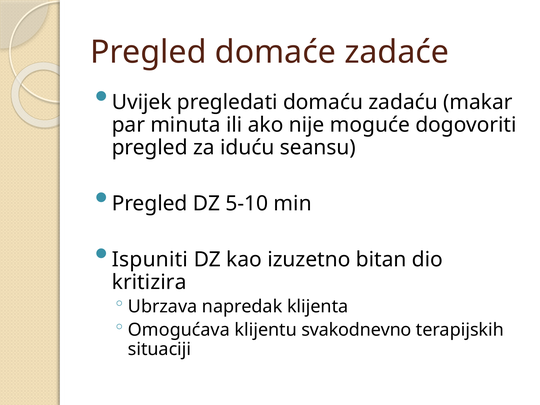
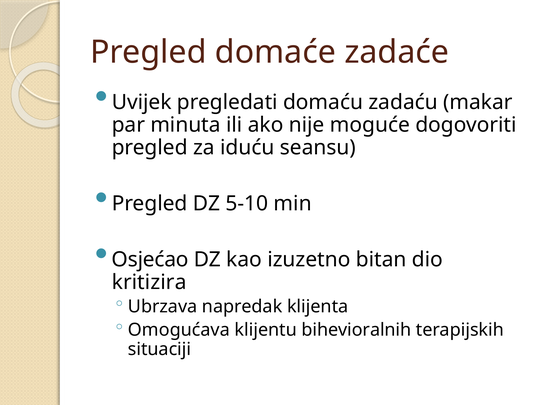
Ispuniti: Ispuniti -> Osjećao (150, 260)
svakodnevno: svakodnevno -> bihevioralnih (356, 330)
